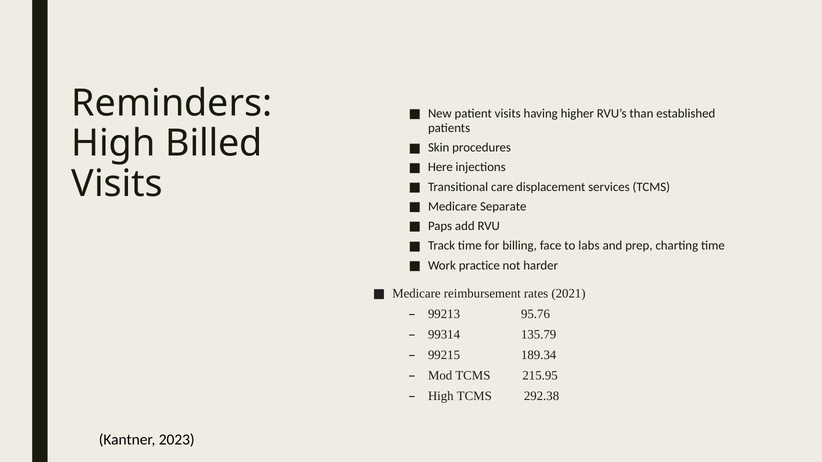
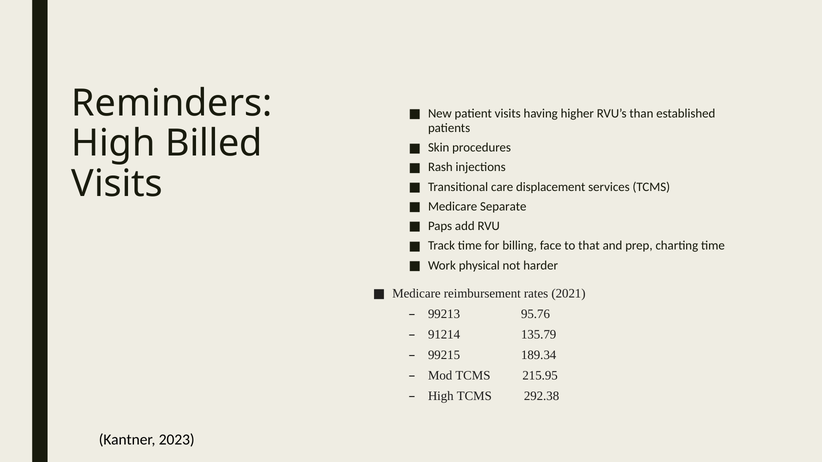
Here: Here -> Rash (440, 167)
labs: labs -> that (589, 246)
practice: practice -> physical (479, 266)
99314: 99314 -> 91214 (444, 335)
